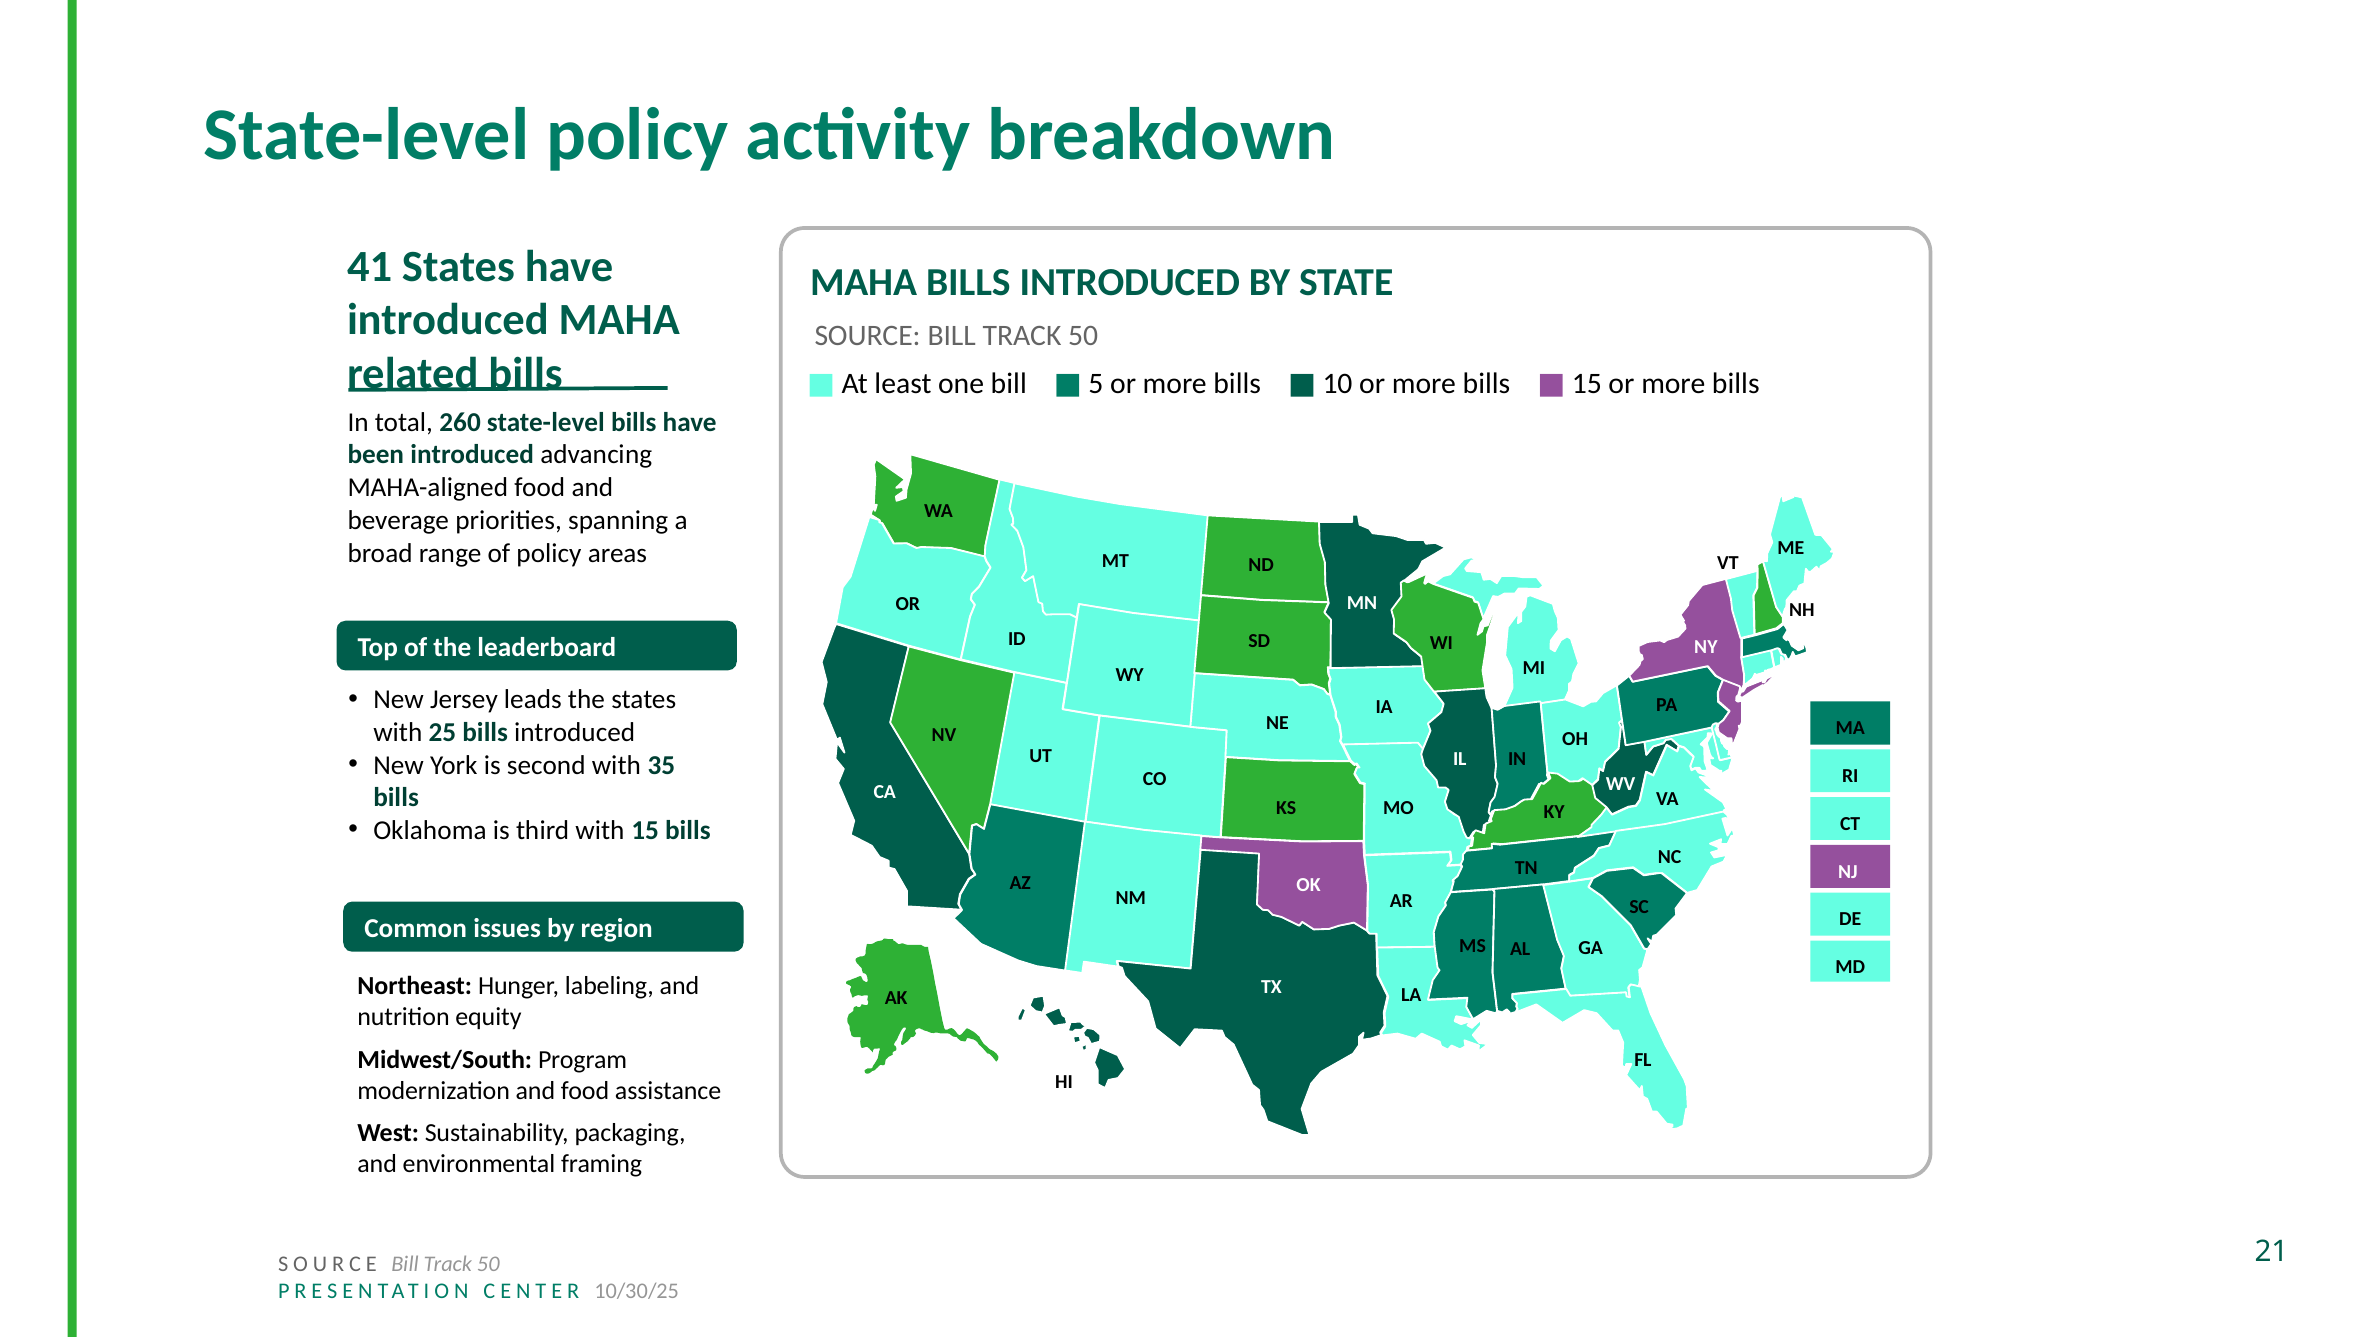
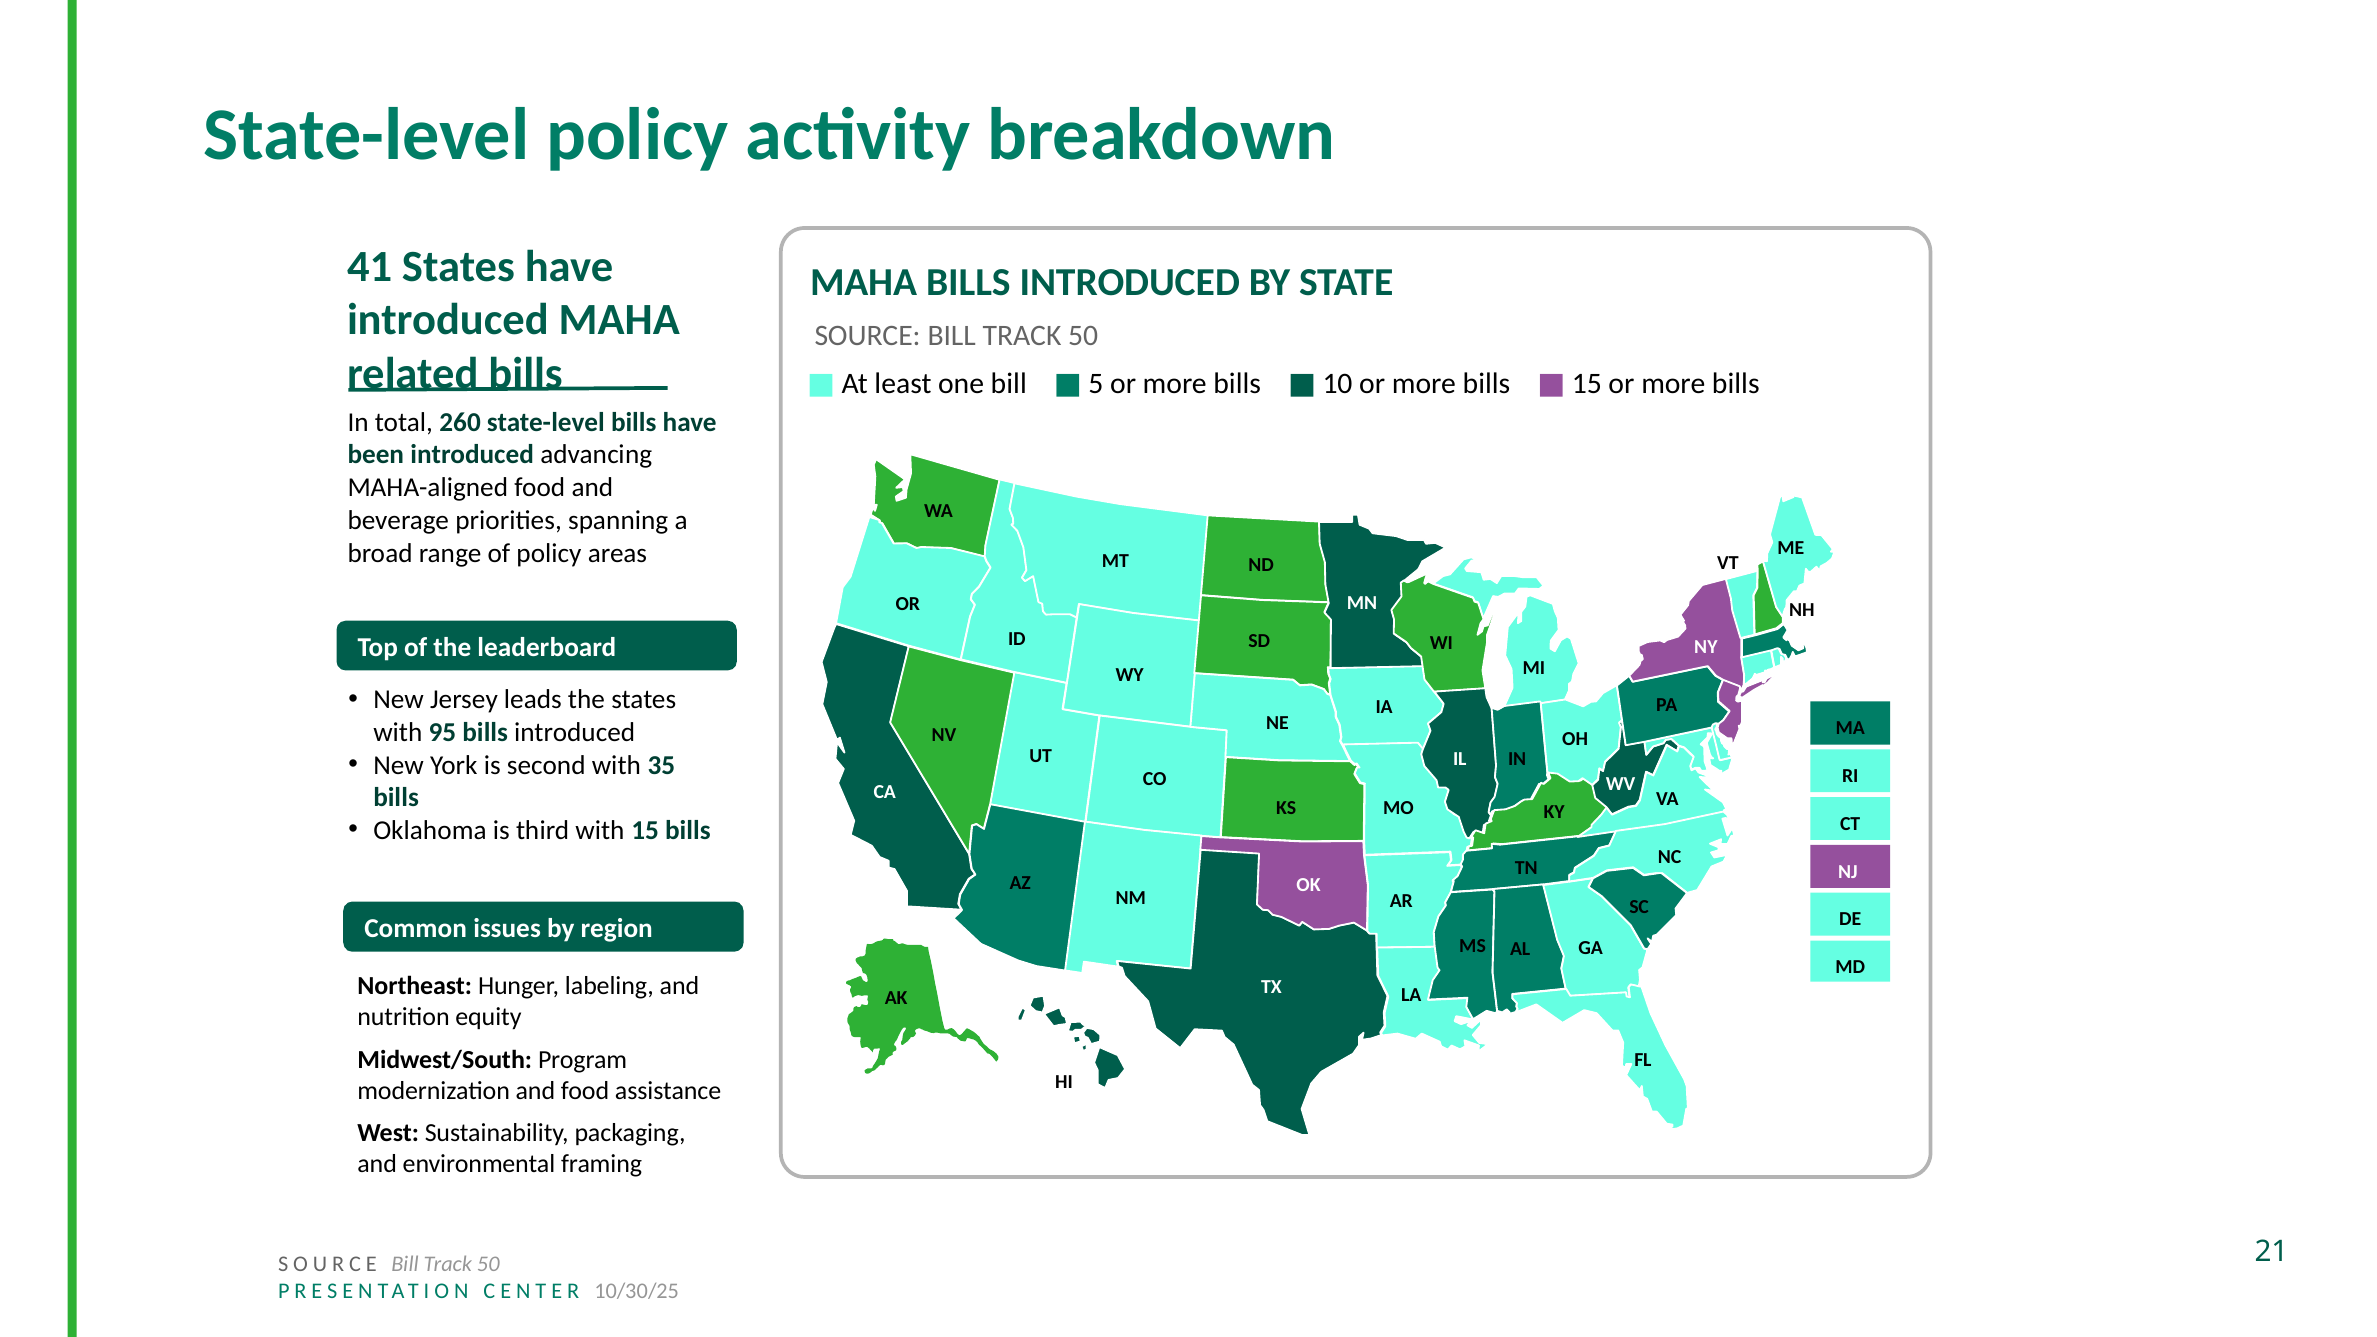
25: 25 -> 95 (442, 732)
